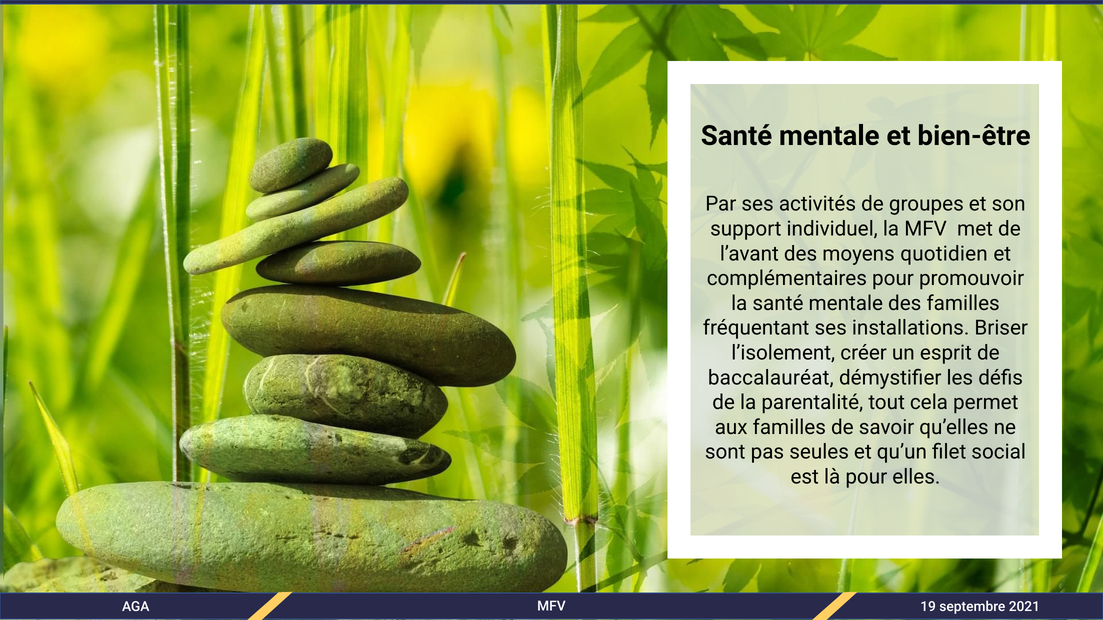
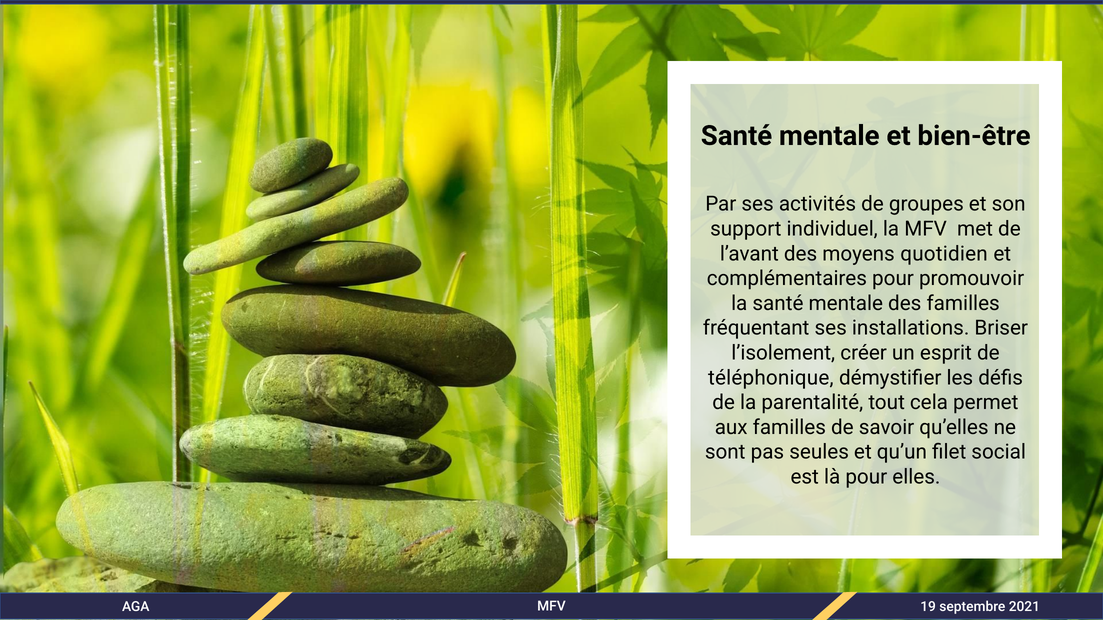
baccalauréat: baccalauréat -> téléphonique (771, 378)
